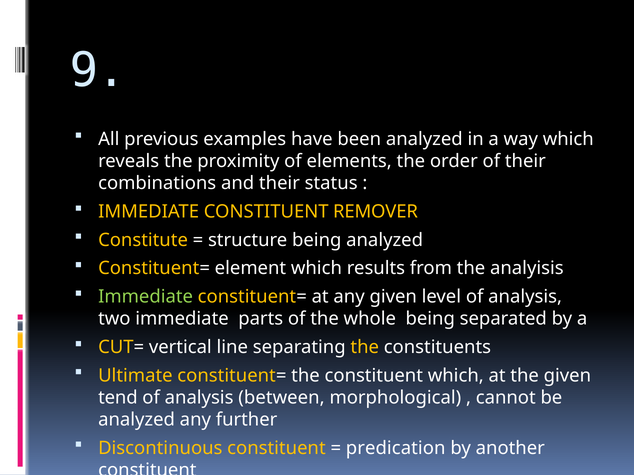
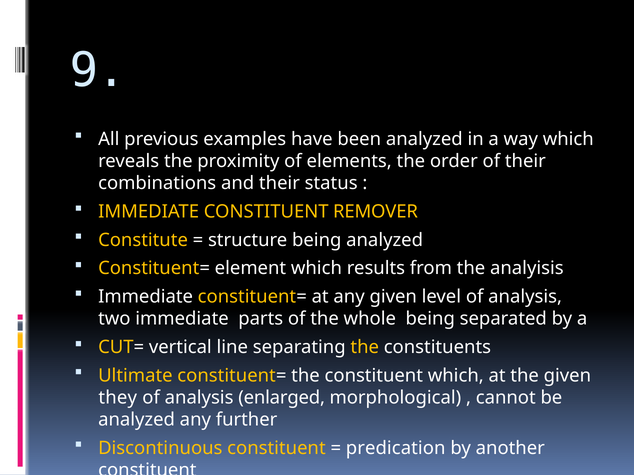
Immediate colour: light green -> white (146, 297)
tend: tend -> they (118, 398)
between: between -> enlarged (282, 398)
